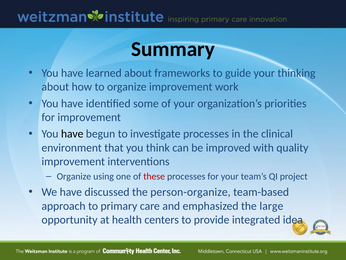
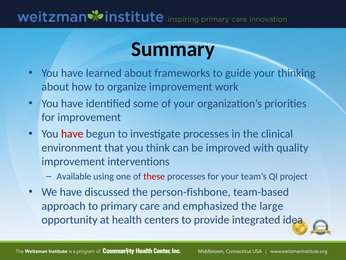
have colour: black -> red (72, 134)
Organize: Organize -> Available (74, 176)
person-organize: person-organize -> person-fishbone (190, 192)
